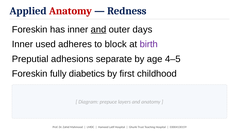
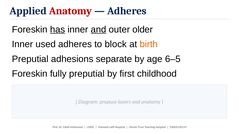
Redness: Redness -> Adheres (127, 11)
has underline: none -> present (58, 30)
days: days -> older (143, 30)
birth colour: purple -> orange (149, 44)
4–5: 4–5 -> 6–5 (173, 59)
fully diabetics: diabetics -> preputial (87, 74)
